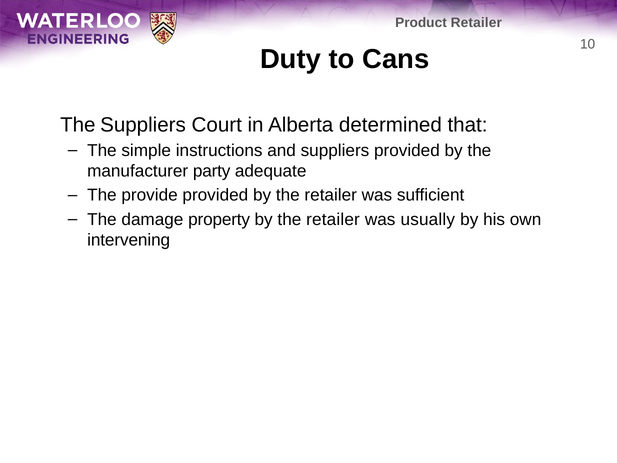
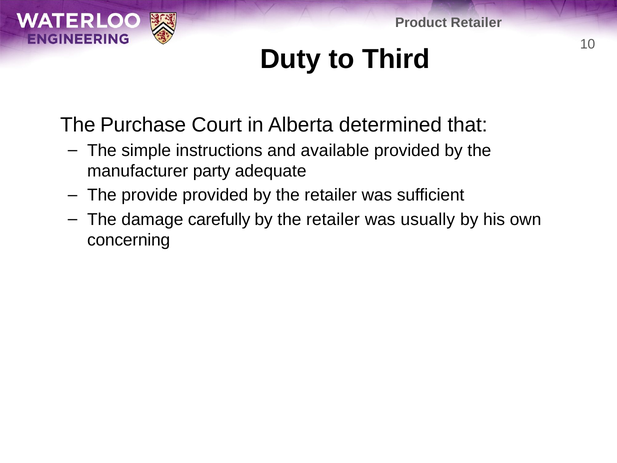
Cans: Cans -> Third (396, 59)
The Suppliers: Suppliers -> Purchase (143, 125)
and suppliers: suppliers -> available (335, 151)
property: property -> carefully (219, 219)
intervening: intervening -> concerning (129, 240)
